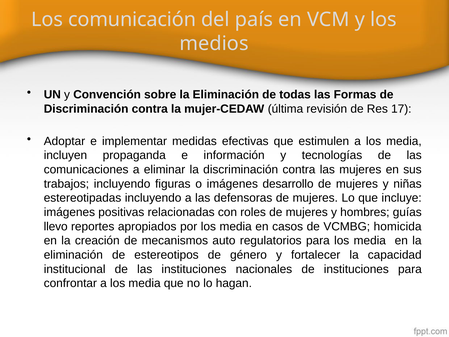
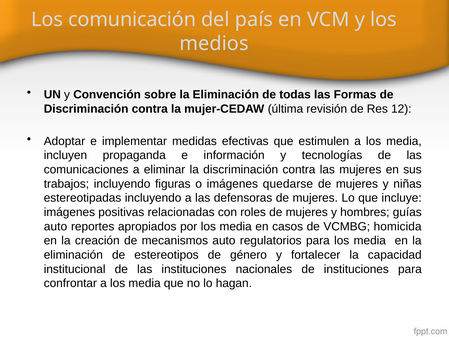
17: 17 -> 12 (401, 109)
desarrollo: desarrollo -> quedarse (288, 184)
llevo: llevo -> auto (56, 226)
